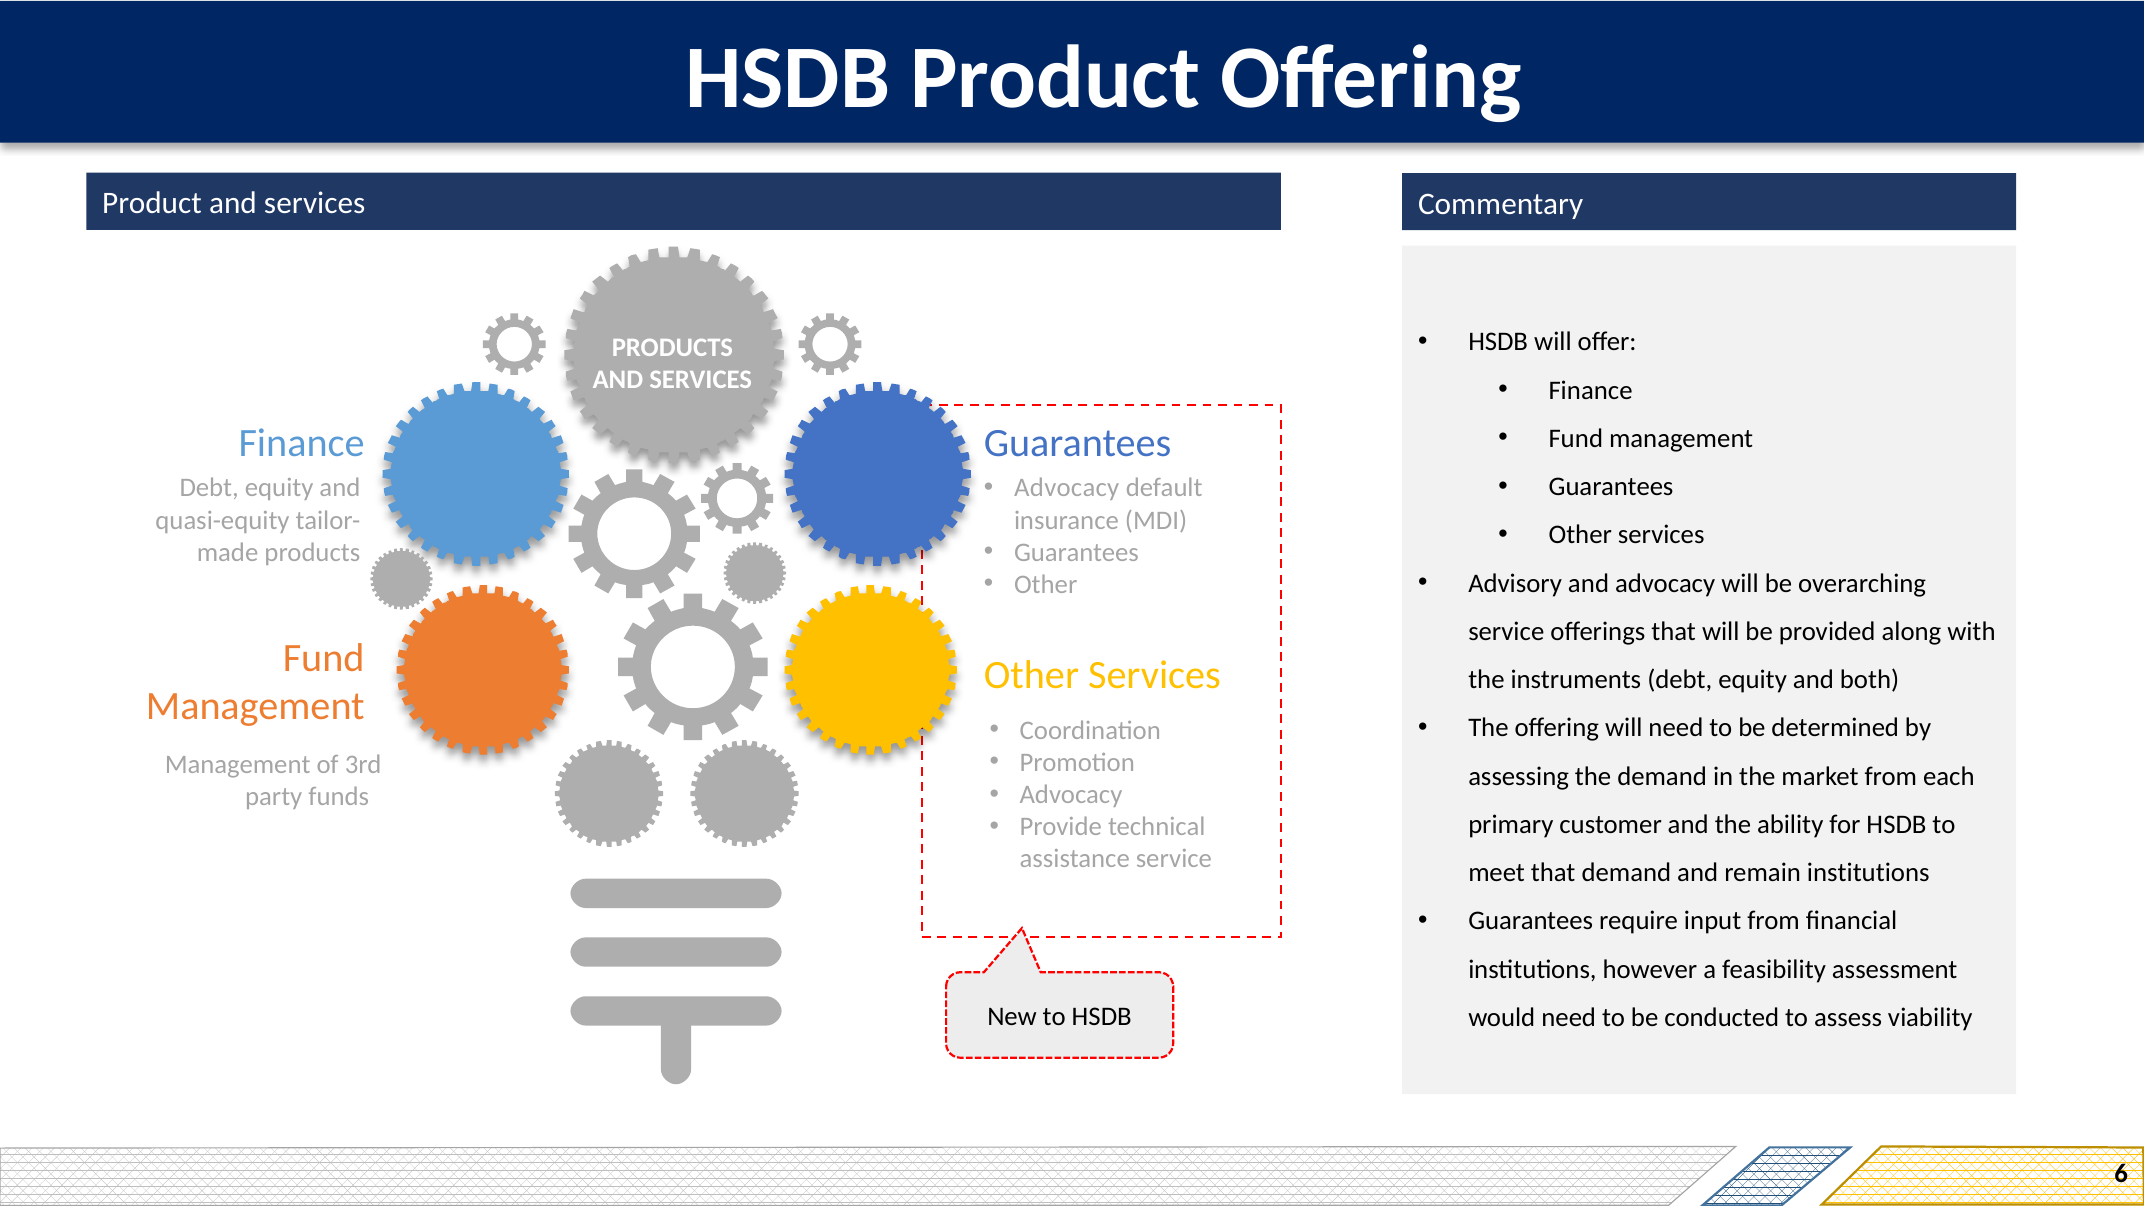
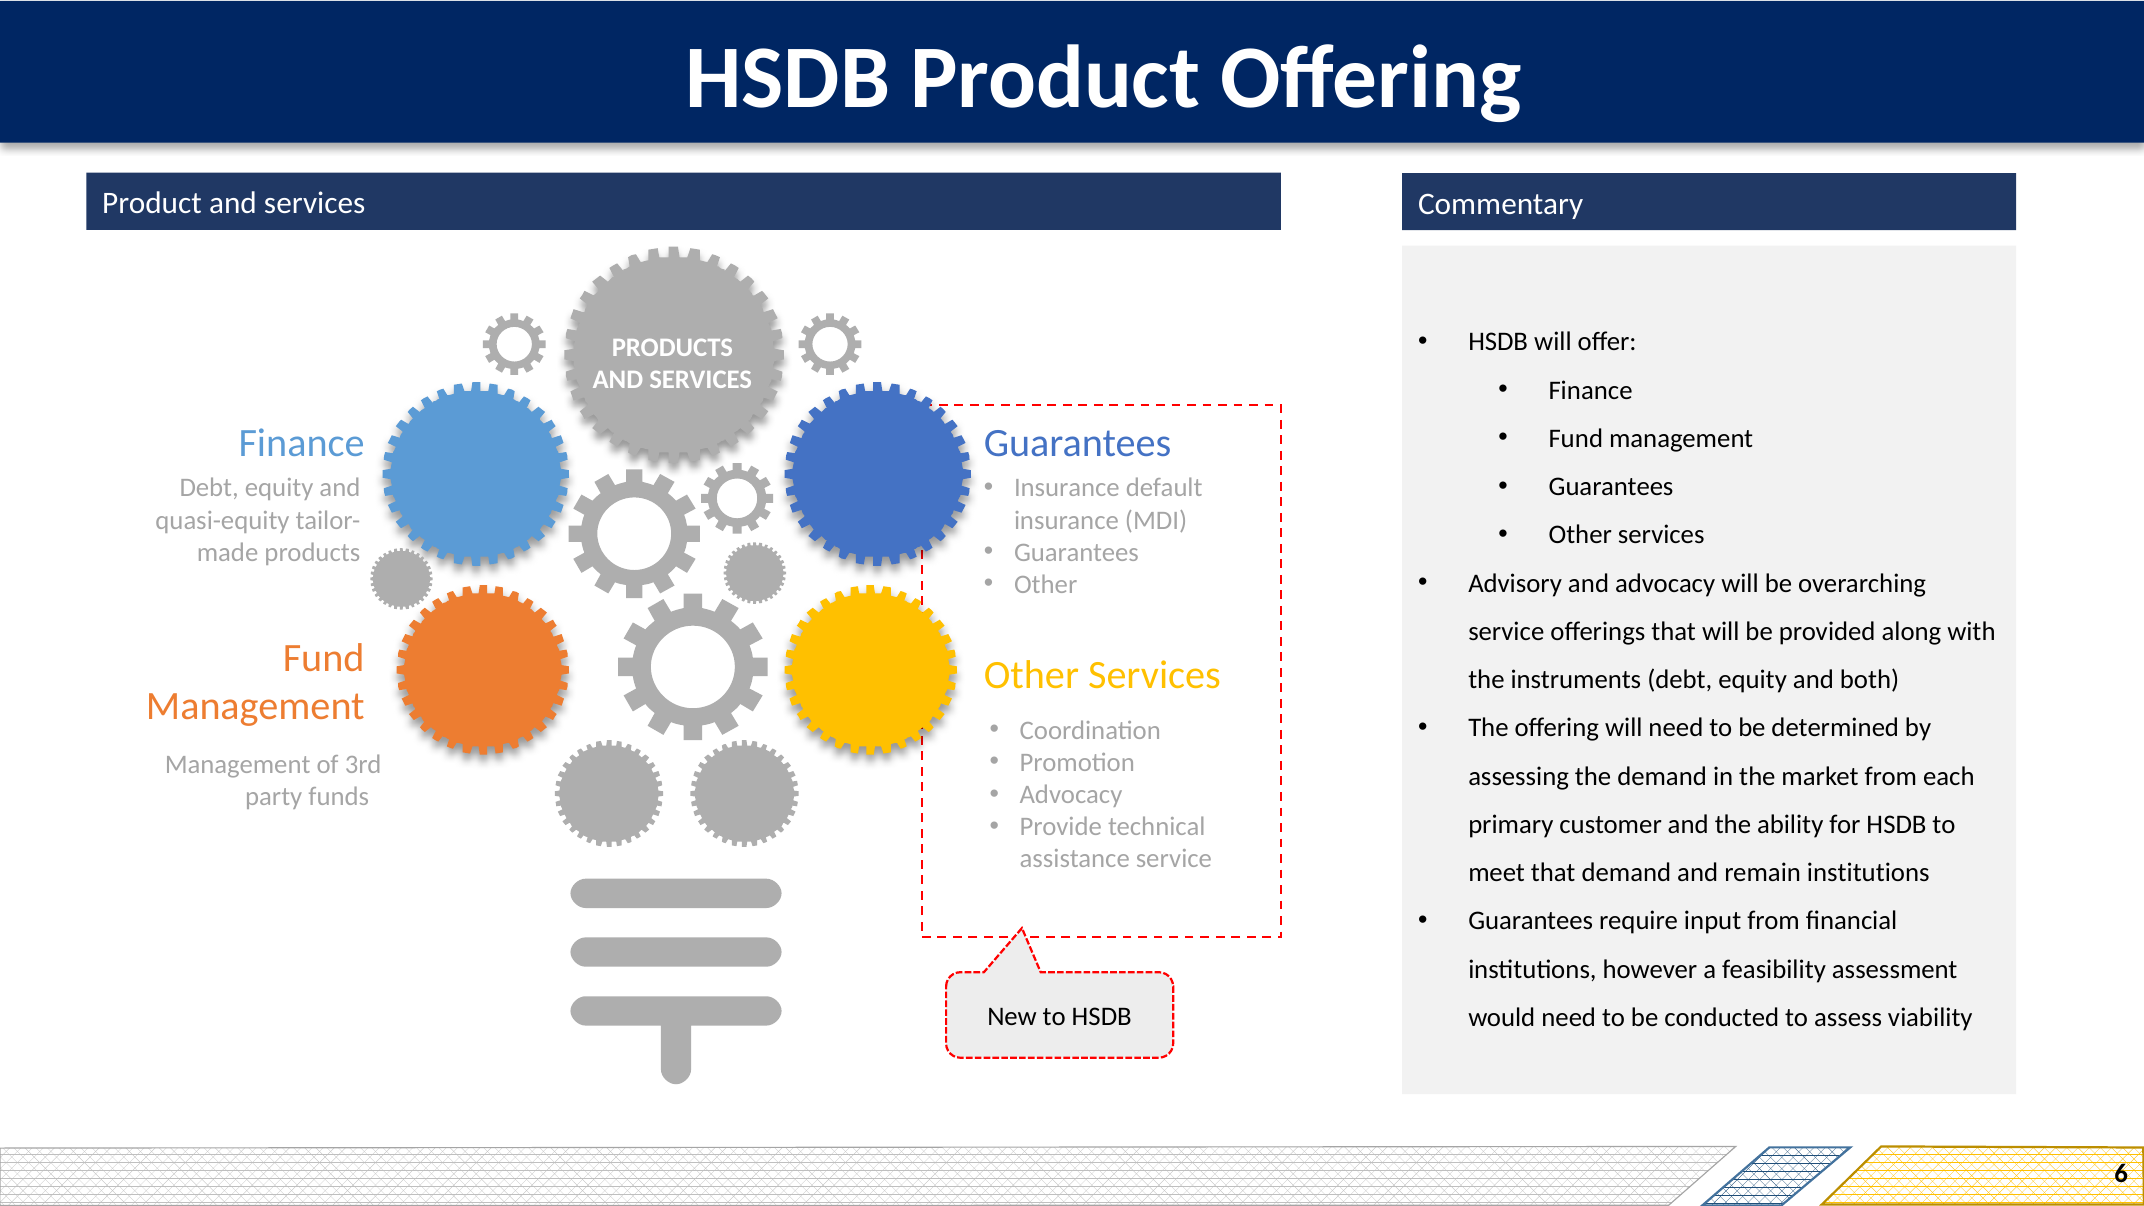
Advocacy: Advocacy -> Insurance (1067, 488)
